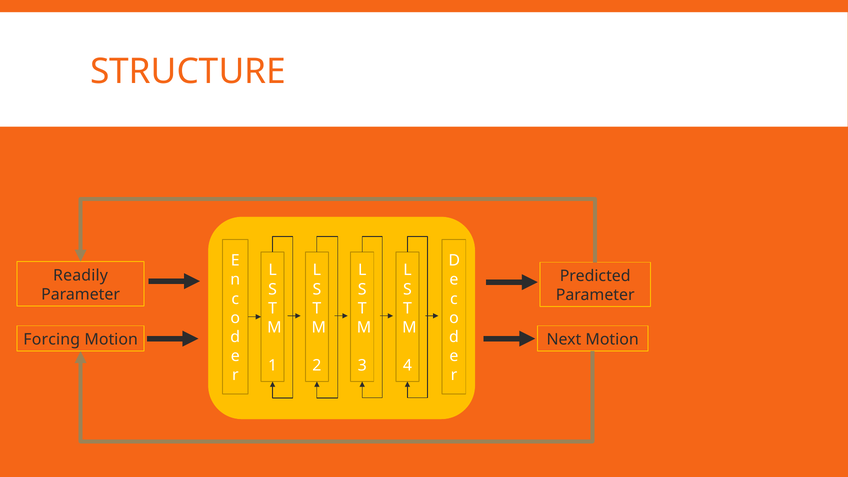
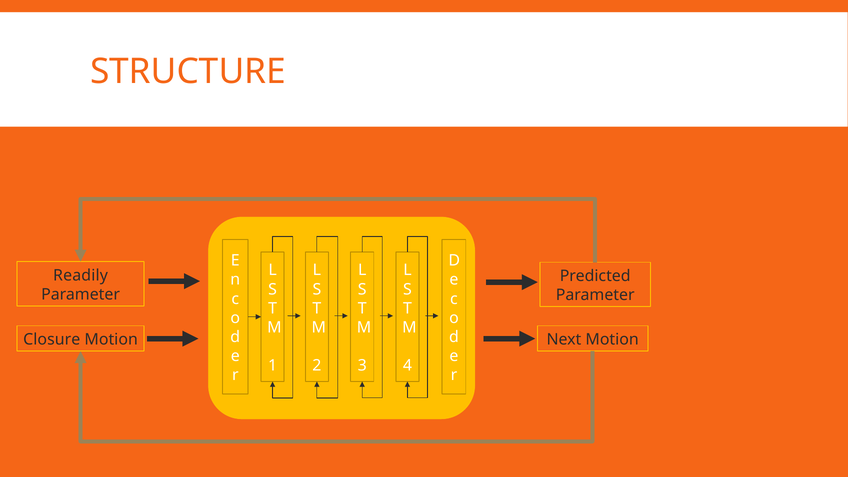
Forcing: Forcing -> Closure (52, 340)
